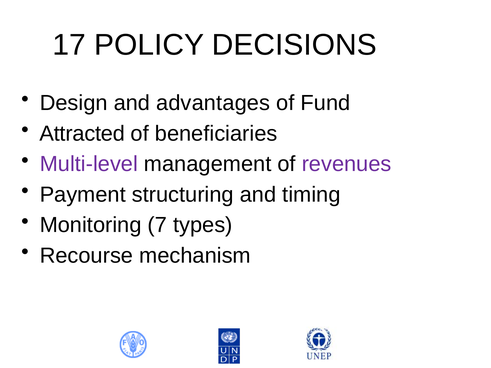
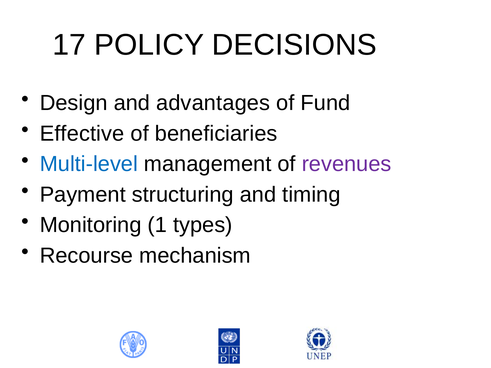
Attracted: Attracted -> Effective (82, 134)
Multi-level colour: purple -> blue (89, 164)
7: 7 -> 1 (157, 225)
